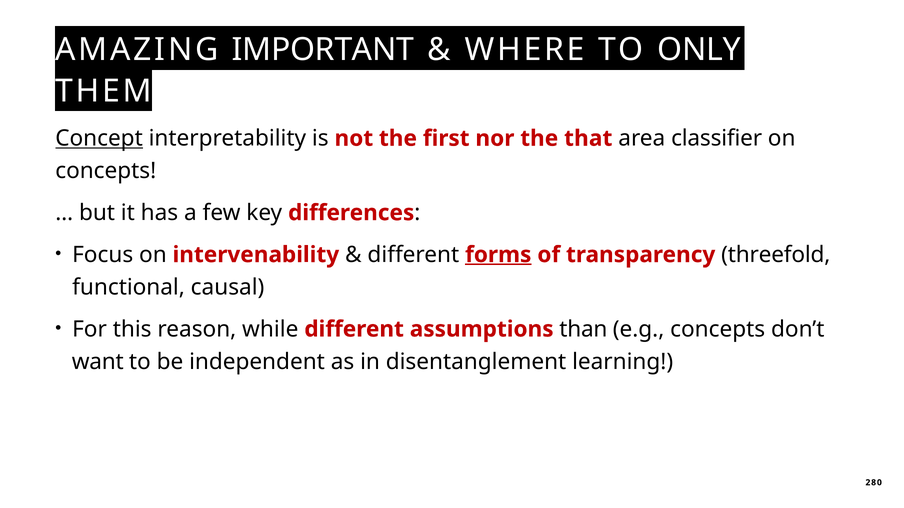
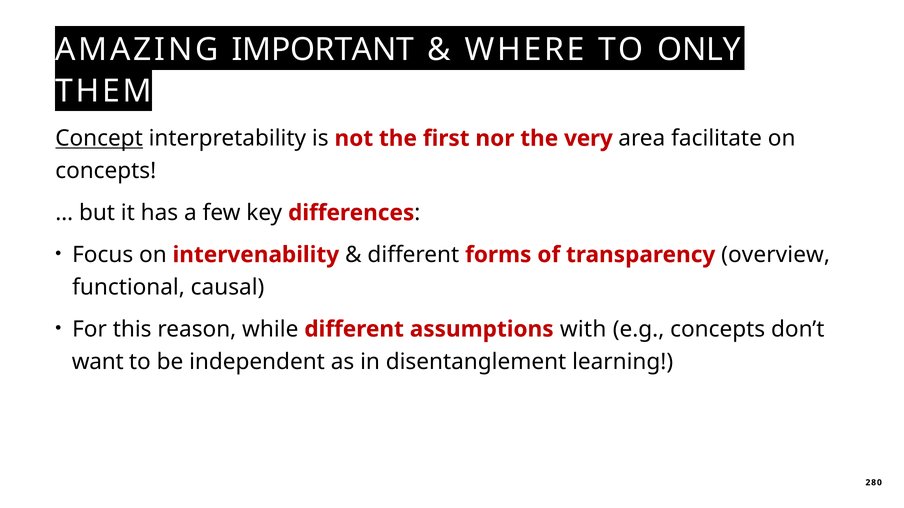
that: that -> very (588, 138)
classifier: classifier -> facilitate (717, 138)
forms underline: present -> none (498, 255)
threefold: threefold -> overview (776, 255)
than: than -> with (583, 329)
